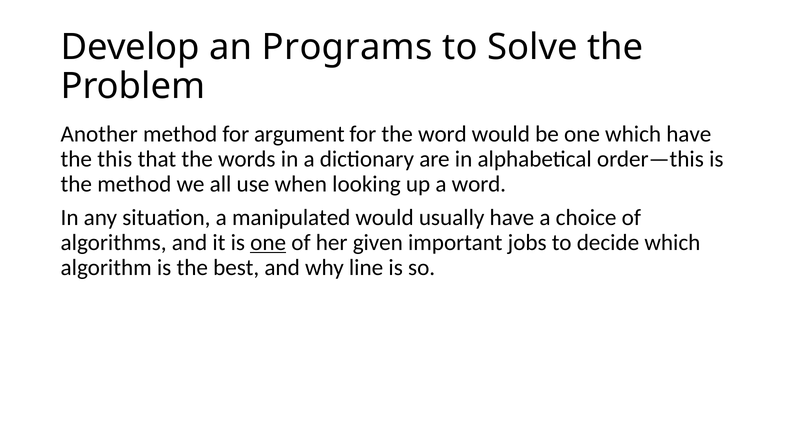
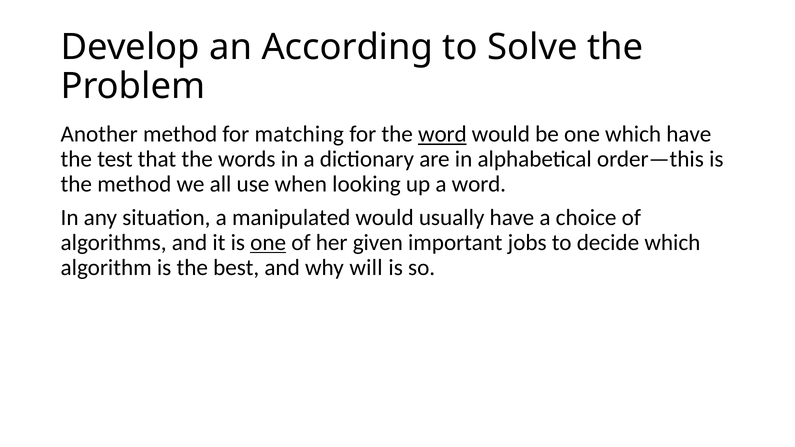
Programs: Programs -> According (347, 47)
argument: argument -> matching (299, 134)
word underline: none -> present (442, 134)
this: this -> test (115, 159)
line: line -> will (366, 268)
